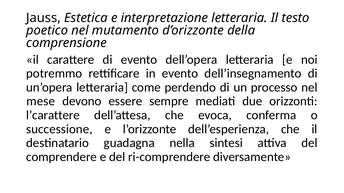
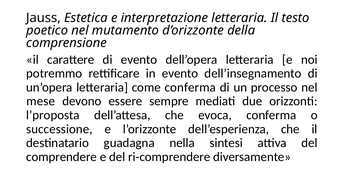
come perdendo: perdendo -> conferma (190, 88)
l’carattere: l’carattere -> l’proposta (53, 115)
